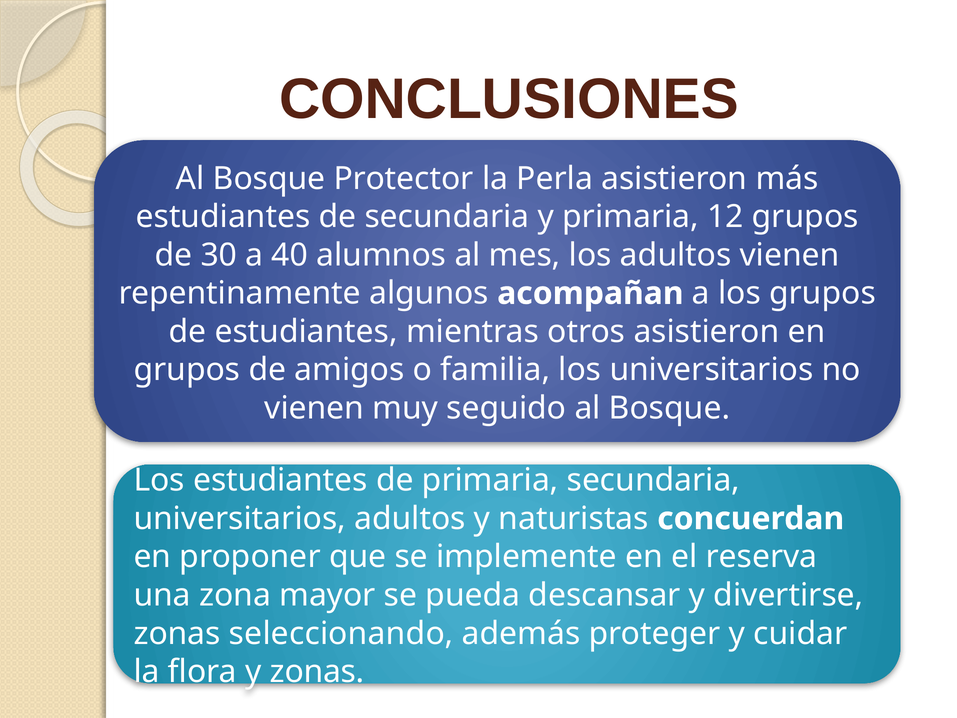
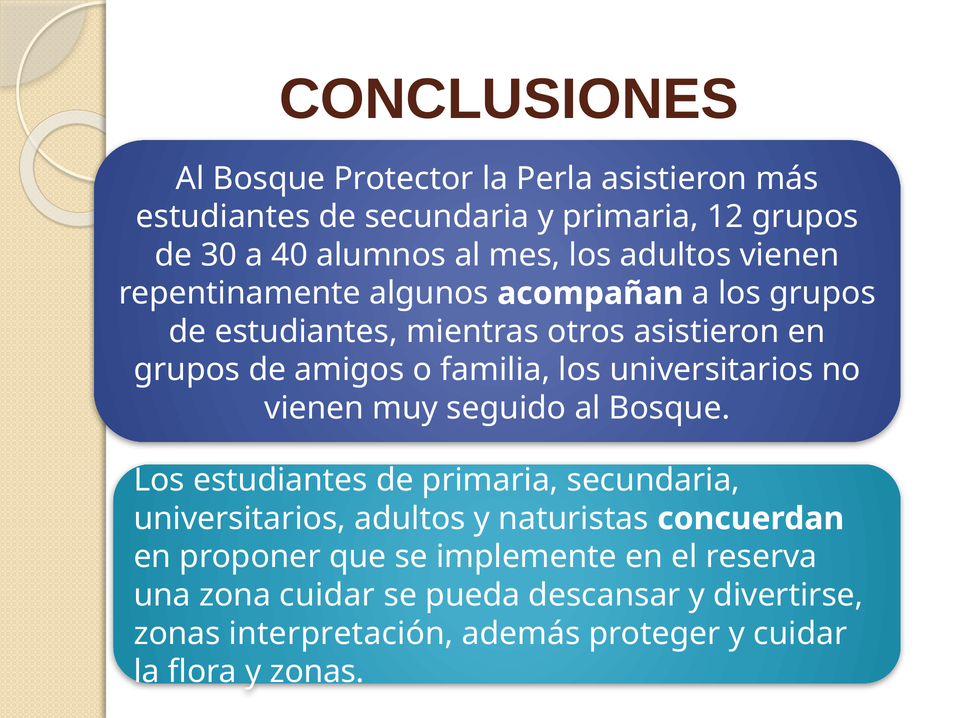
zona mayor: mayor -> cuidar (327, 595)
seleccionando: seleccionando -> interpretación (341, 633)
